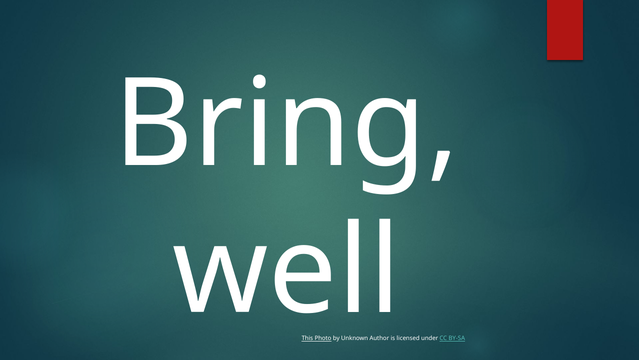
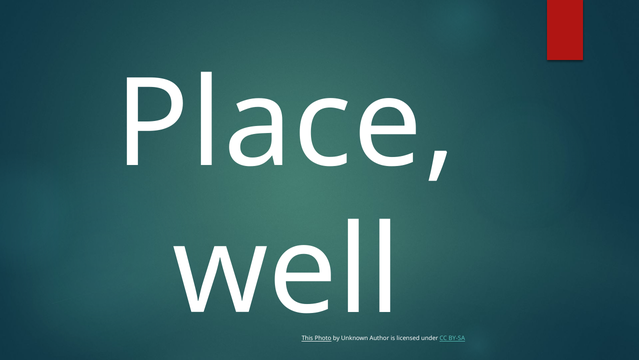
Bring: Bring -> Place (286, 125)
